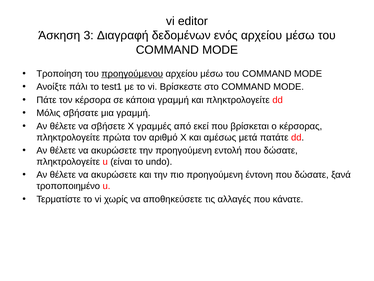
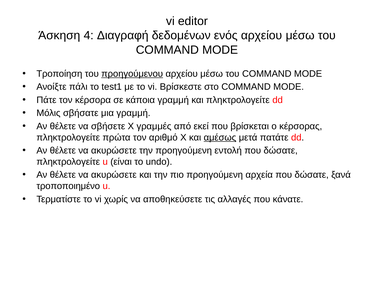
3: 3 -> 4 (89, 35)
αμέσως underline: none -> present (220, 137)
έντονη: έντονη -> αρχεία (259, 175)
